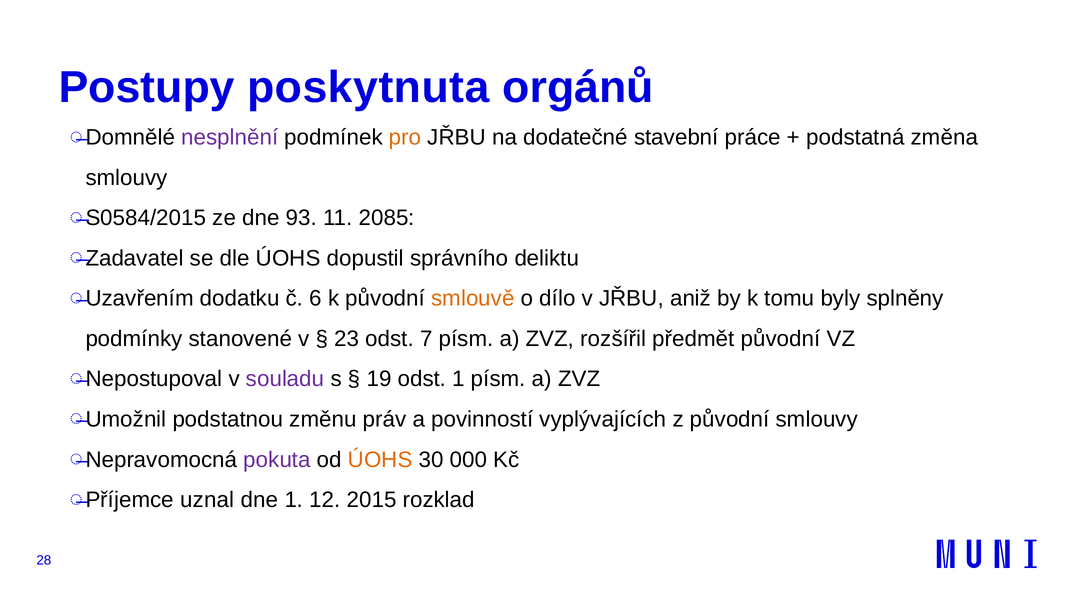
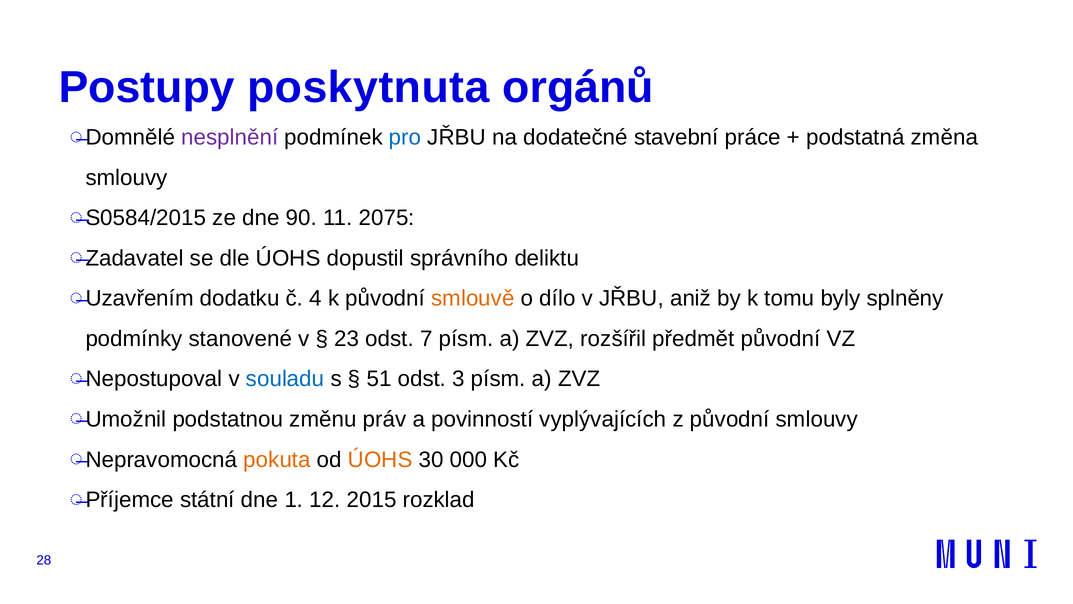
pro colour: orange -> blue (405, 137)
93: 93 -> 90 (301, 218)
2085: 2085 -> 2075 (387, 218)
6: 6 -> 4 (316, 298)
souladu colour: purple -> blue (285, 379)
19: 19 -> 51 (379, 379)
odst 1: 1 -> 3 (459, 379)
pokuta colour: purple -> orange (277, 459)
uznal: uznal -> státní (207, 500)
